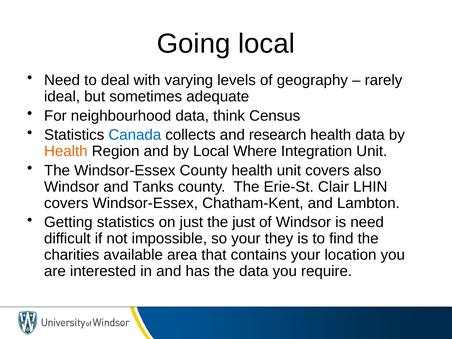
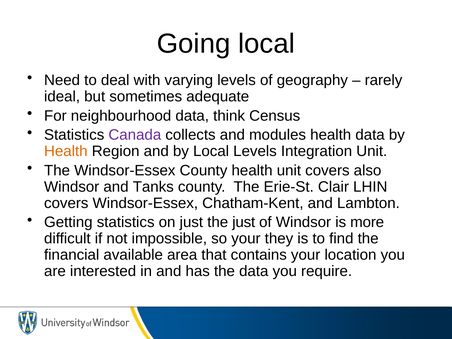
Canada colour: blue -> purple (135, 135)
research: research -> modules (278, 135)
Local Where: Where -> Levels (255, 151)
is need: need -> more (367, 222)
charities: charities -> financial (72, 255)
